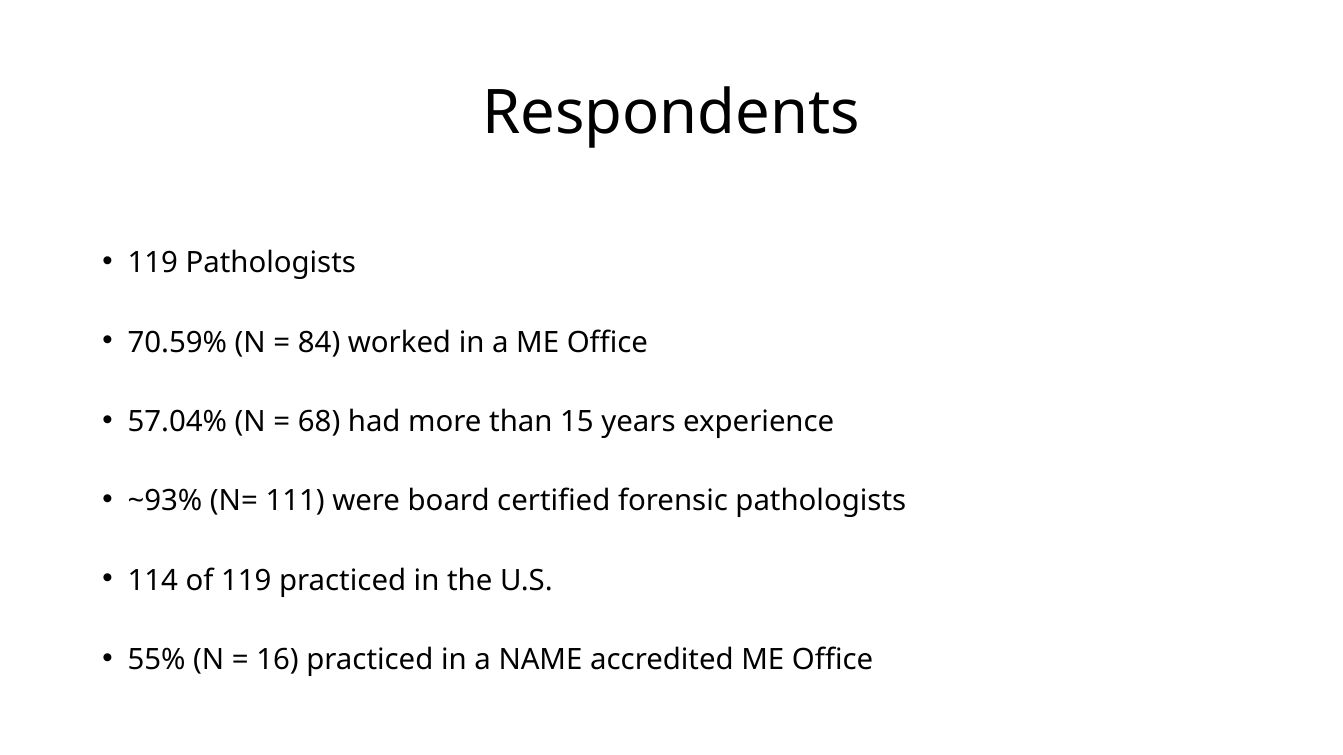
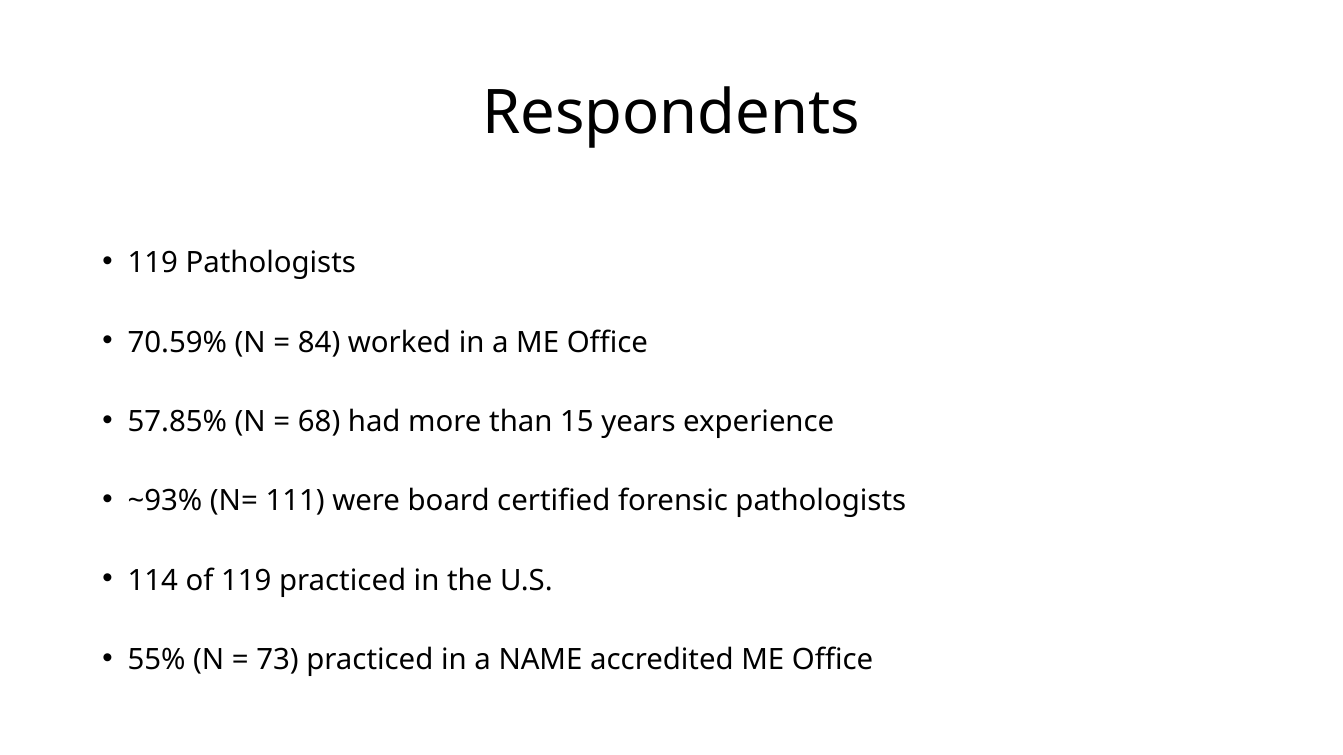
57.04%: 57.04% -> 57.85% (177, 422)
16: 16 -> 73 (278, 661)
